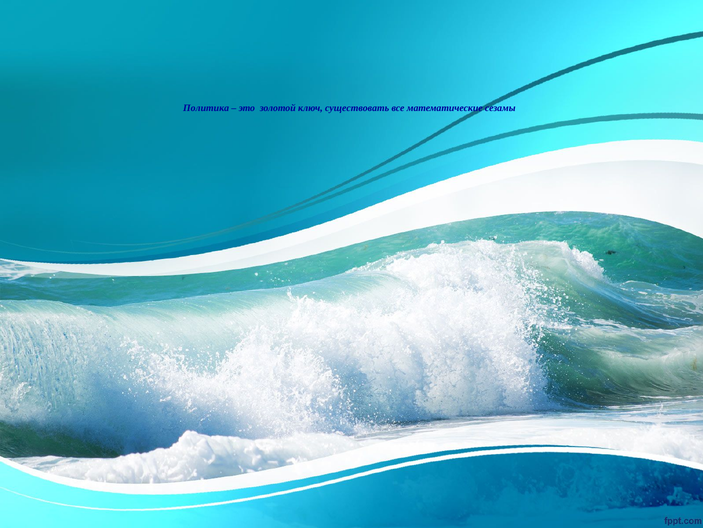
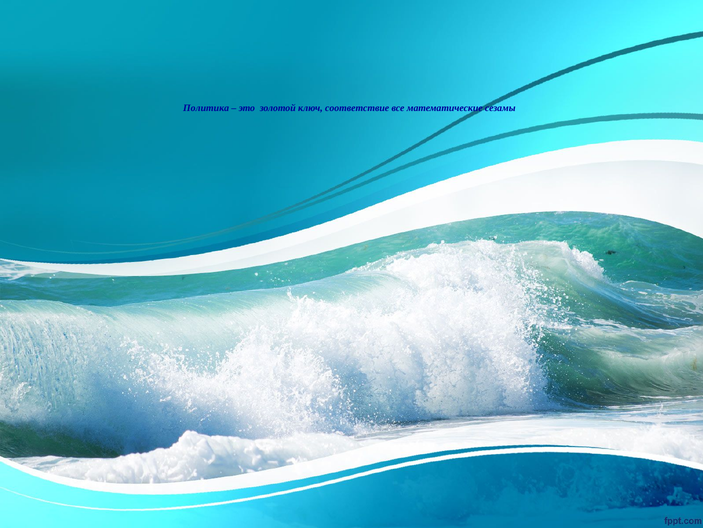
существовать: существовать -> соответствие (357, 108)
